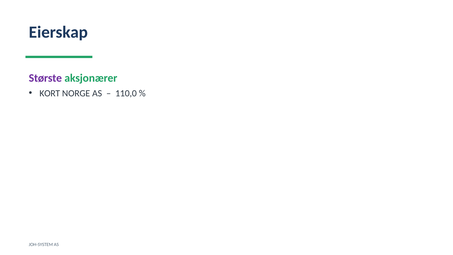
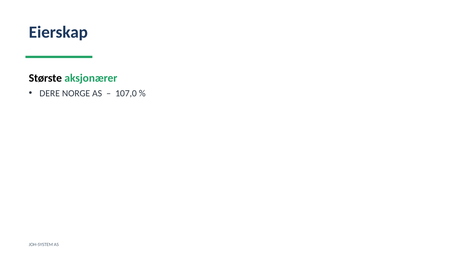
Største colour: purple -> black (45, 78)
KORT: KORT -> DERE (50, 93)
110,0: 110,0 -> 107,0 (126, 93)
